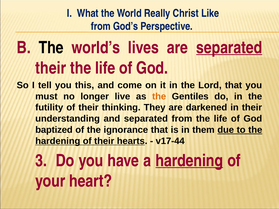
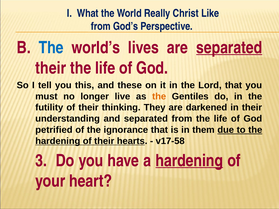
The colour: black -> blue (51, 48)
come: come -> these (130, 85)
baptized: baptized -> petrified (54, 130)
v17-44: v17-44 -> v17-58 (170, 141)
